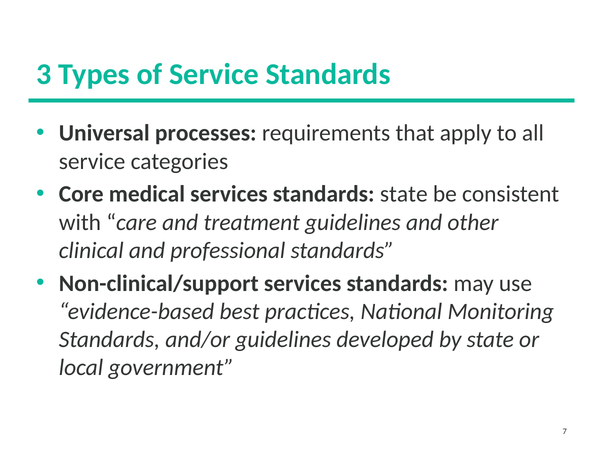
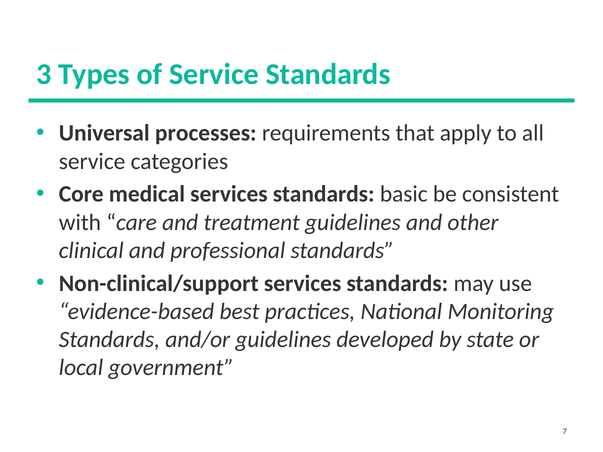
standards state: state -> basic (404, 194)
